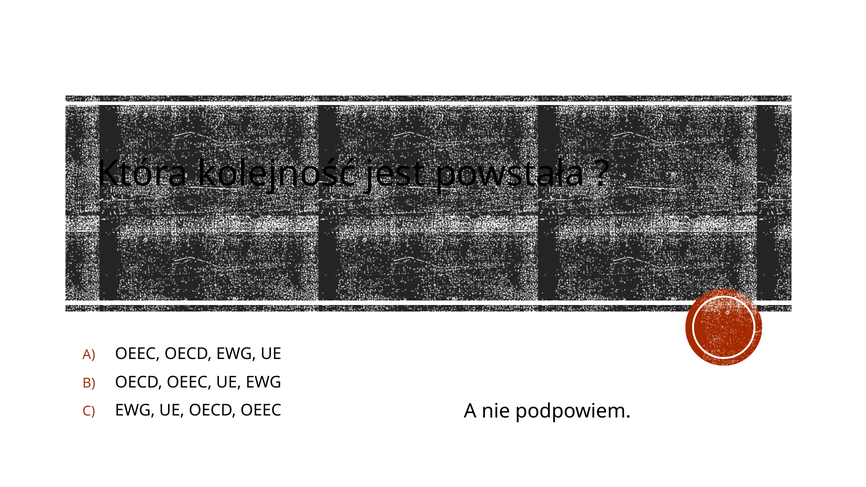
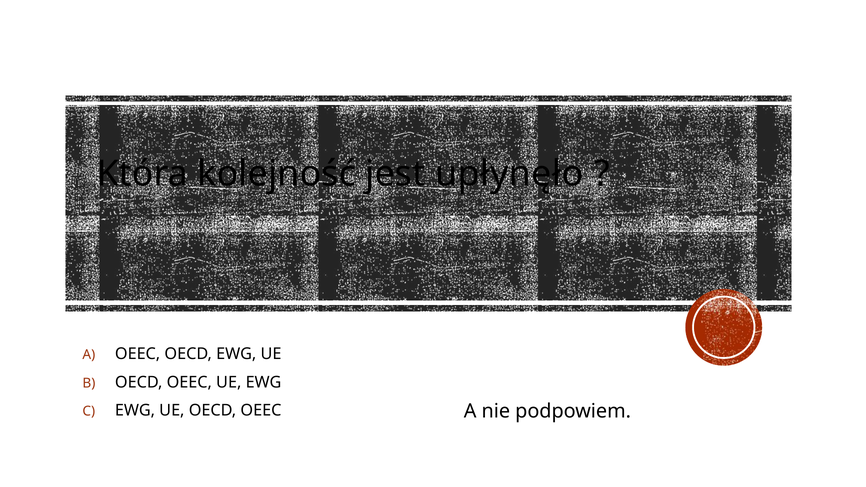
powstała: powstała -> upłynęło (509, 174)
